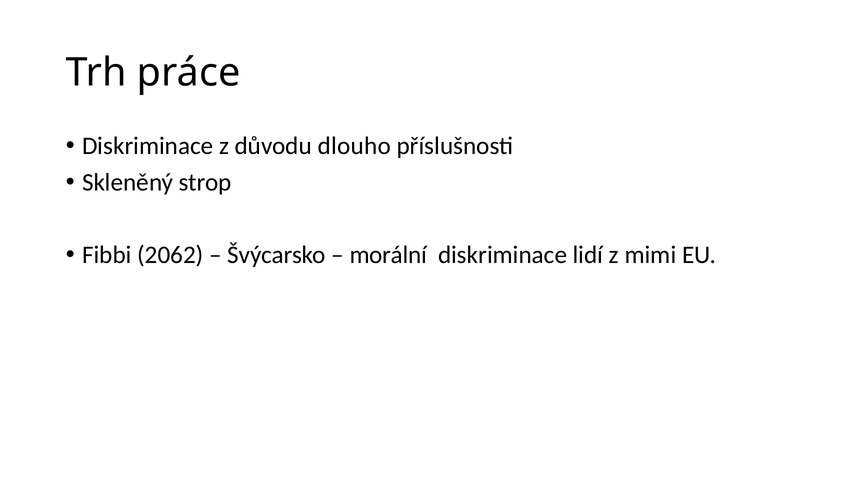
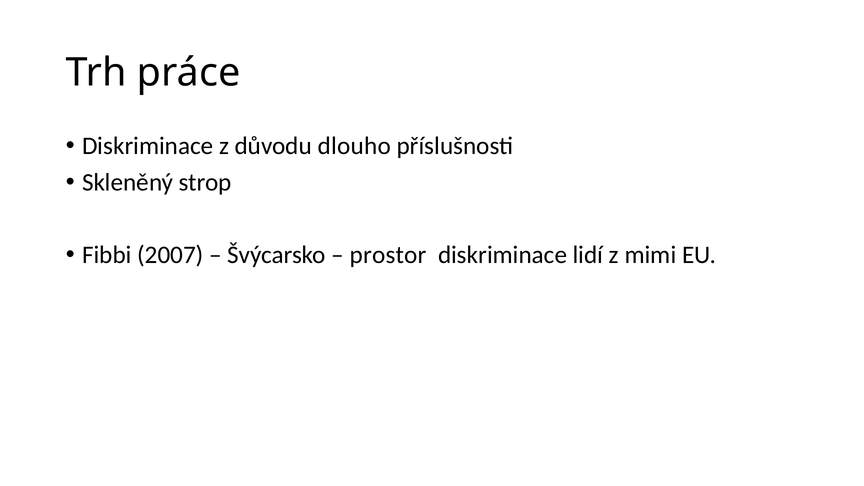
2062: 2062 -> 2007 (170, 255)
morální: morální -> prostor (388, 255)
